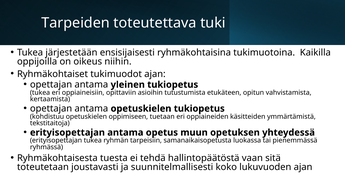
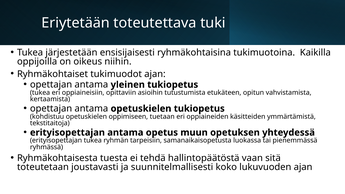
Tarpeiden: Tarpeiden -> Eriytetään (76, 23)
